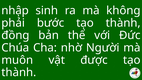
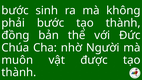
nhập: nhập -> bước (15, 11)
